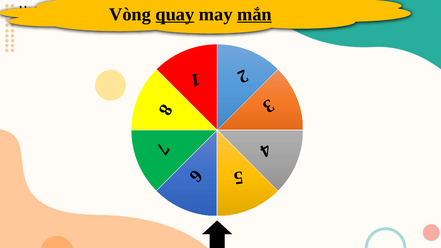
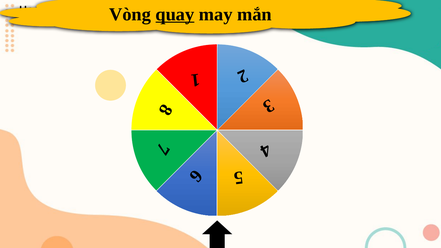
mắn underline: present -> none (254, 14)
